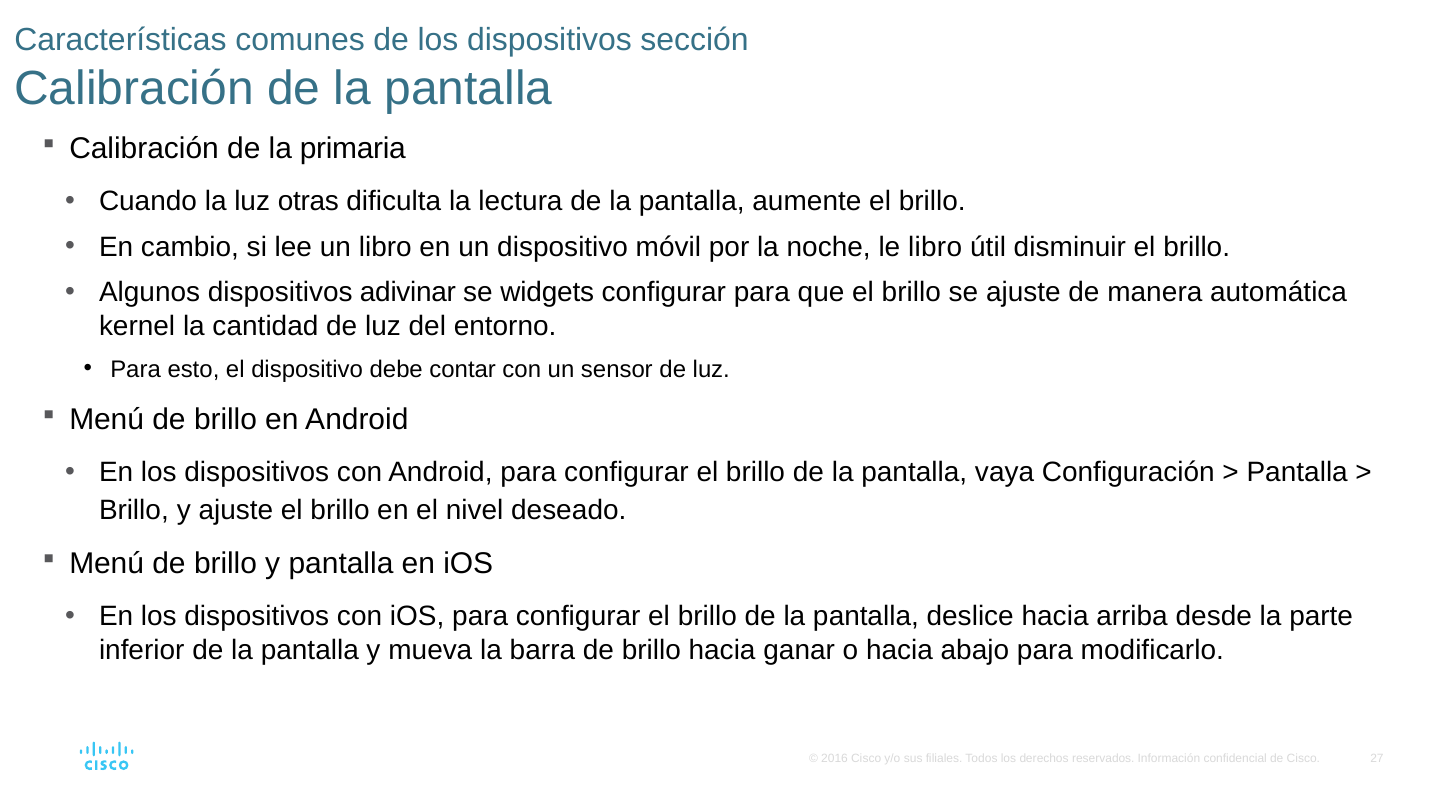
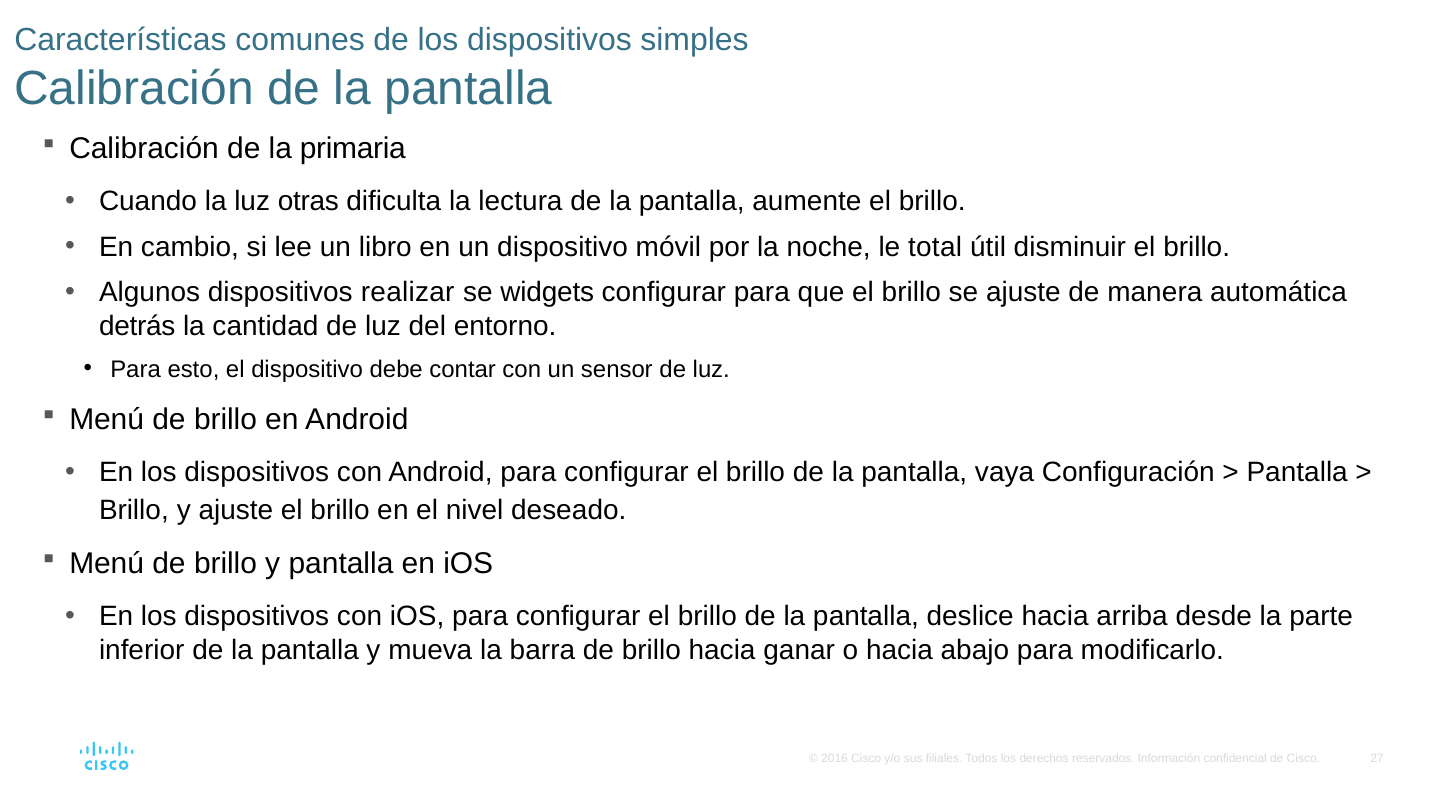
sección: sección -> simples (695, 40)
le libro: libro -> total (935, 247)
adivinar: adivinar -> realizar (408, 293)
kernel: kernel -> detrás (137, 326)
